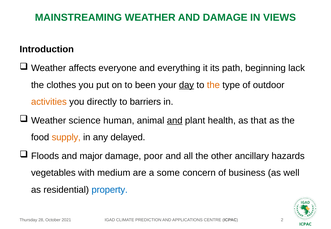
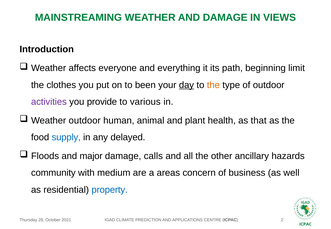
lack: lack -> limit (297, 68)
activities colour: orange -> purple (49, 102)
directly: directly -> provide (102, 102)
barriers: barriers -> various (145, 102)
Weather science: science -> outdoor (85, 121)
and underline: present -> none (175, 121)
supply colour: orange -> blue (66, 137)
poor: poor -> calls (153, 156)
vegetables: vegetables -> community (53, 173)
some: some -> areas (168, 173)
